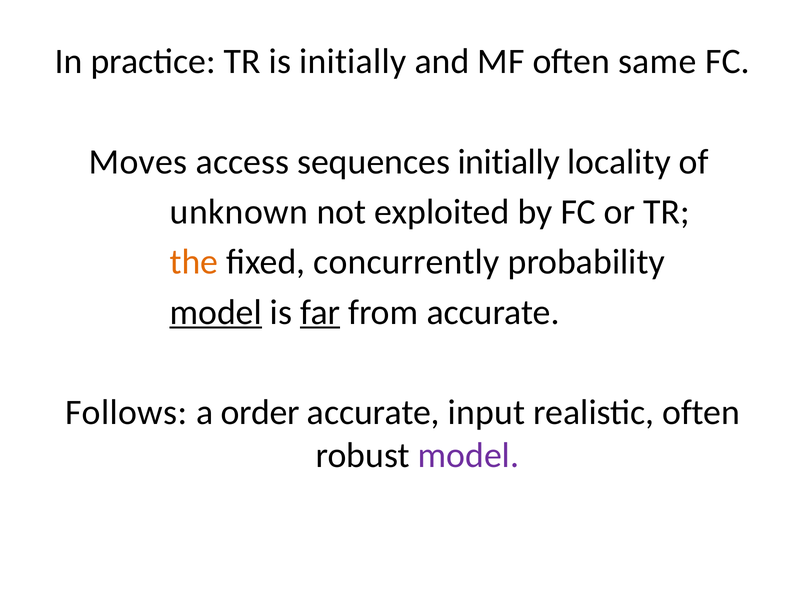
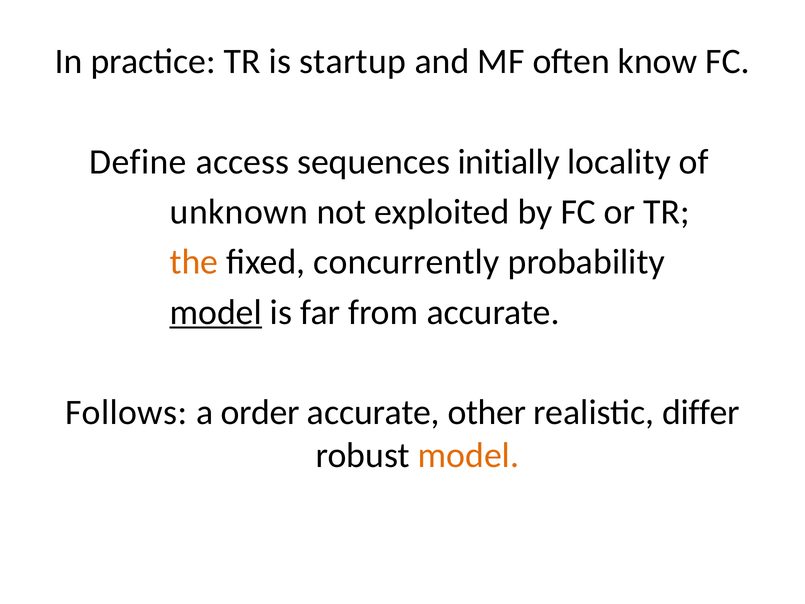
is initially: initially -> startup (353, 62)
same: same -> know (658, 62)
Moves: Moves -> Define (138, 162)
far underline: present -> none (320, 312)
input: input -> other (487, 412)
realistic often: often -> differ (701, 412)
model colour: purple -> orange (468, 455)
